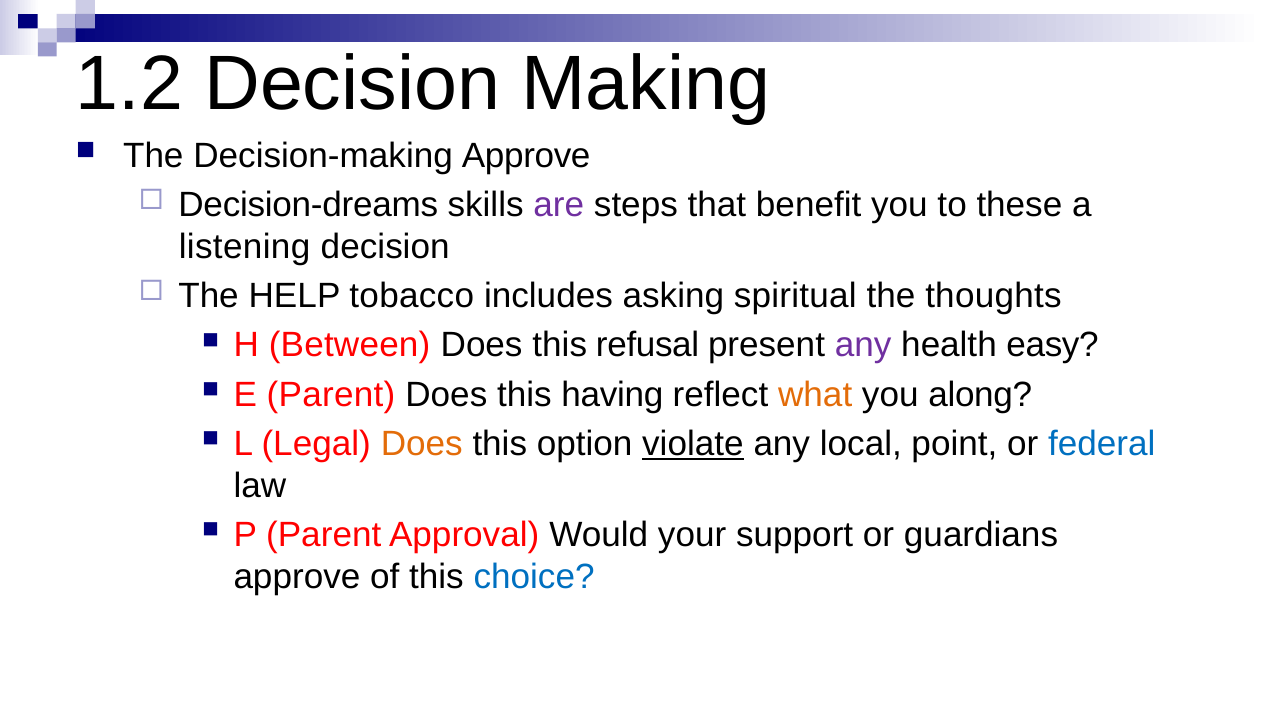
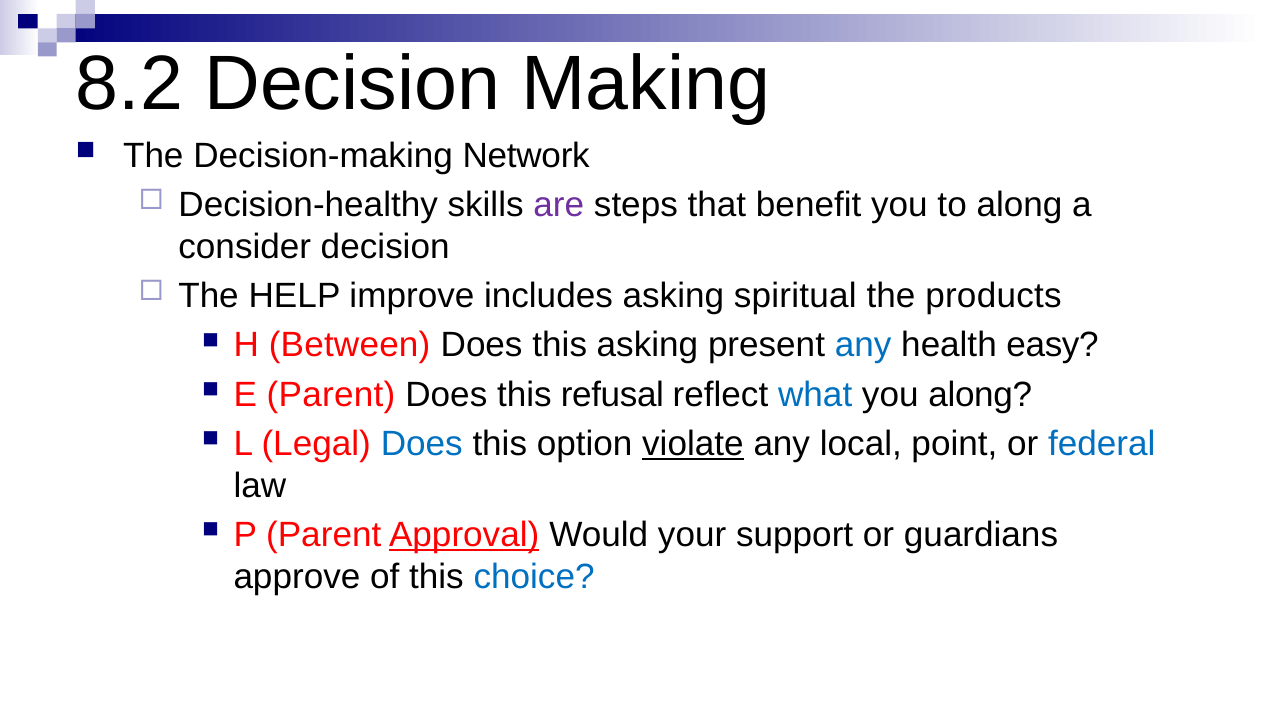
1.2: 1.2 -> 8.2 (129, 84)
Decision-making Approve: Approve -> Network (526, 156)
Decision-dreams: Decision-dreams -> Decision-healthy (308, 205)
to these: these -> along (1019, 205)
listening: listening -> consider (245, 247)
tobacco: tobacco -> improve (412, 297)
thoughts: thoughts -> products (993, 297)
this refusal: refusal -> asking (647, 346)
any colour: purple -> blue (863, 346)
having: having -> refusal (612, 395)
what colour: orange -> blue (815, 395)
Does colour: orange -> blue (422, 444)
Approval underline: none -> present (464, 535)
